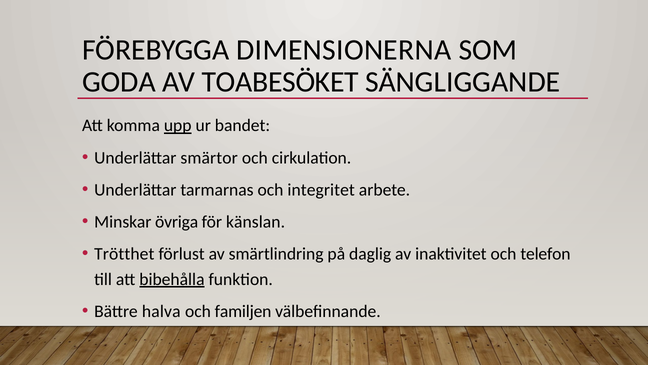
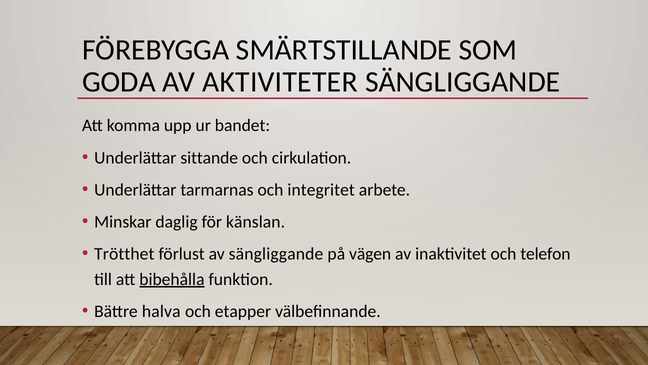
DIMENSIONERNA: DIMENSIONERNA -> SMÄRTSTILLANDE (344, 50)
TOABESÖKET: TOABESÖKET -> AKTIVITETER (280, 82)
upp underline: present -> none (178, 126)
smärtor: smärtor -> sittande (209, 158)
övriga: övriga -> daglig (177, 222)
av smärtlindring: smärtlindring -> sängliggande (276, 254)
daglig: daglig -> vägen (370, 254)
familjen: familjen -> etapper (243, 311)
